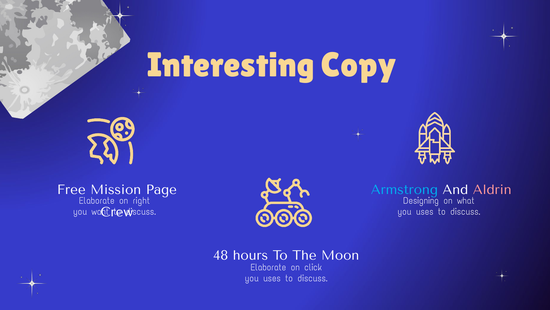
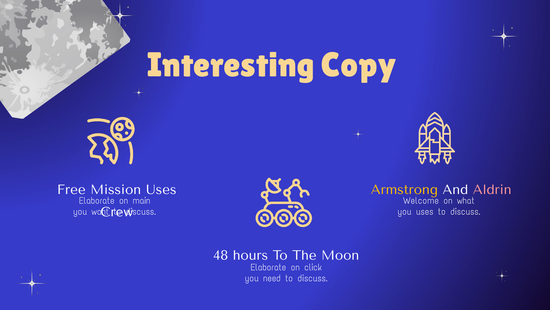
Mission Page: Page -> Uses (161, 189)
Armstrong colour: light blue -> yellow (404, 189)
right: right -> main (142, 201)
Designing: Designing -> Welcome (421, 201)
uses: uses -> need (272, 278)
